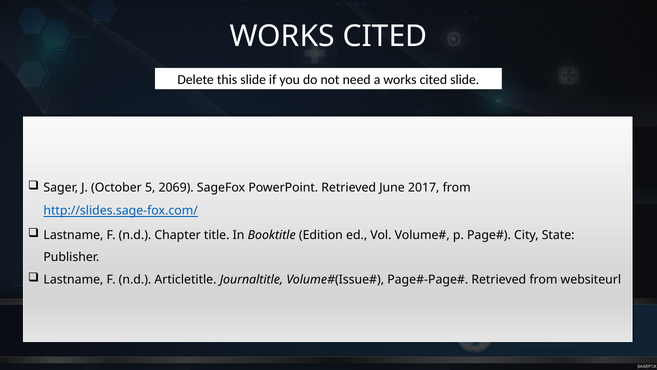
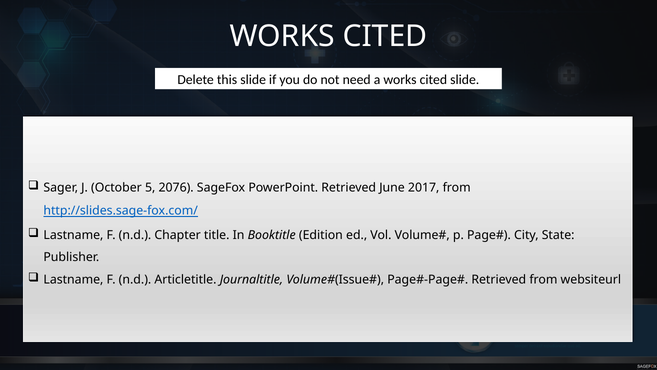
2069: 2069 -> 2076 (176, 188)
